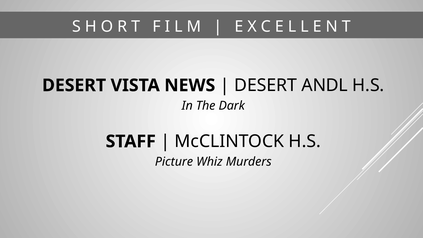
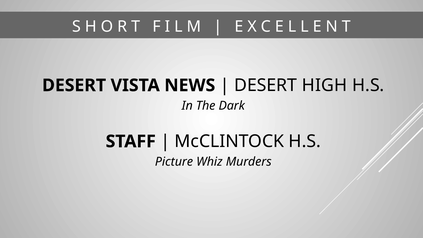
ANDL: ANDL -> HIGH (325, 85)
